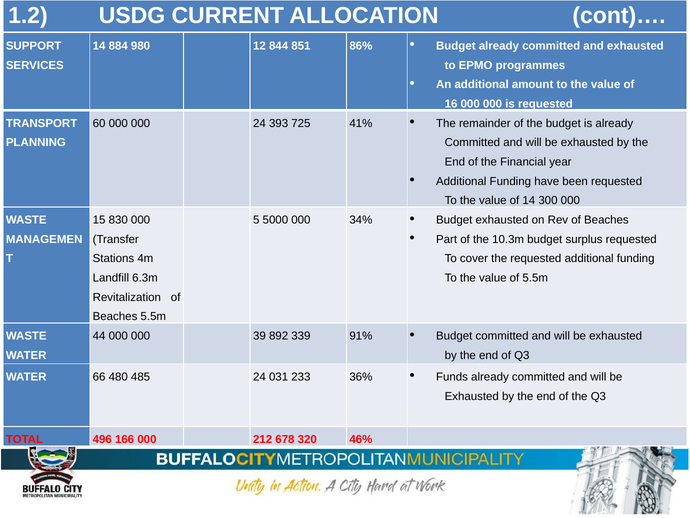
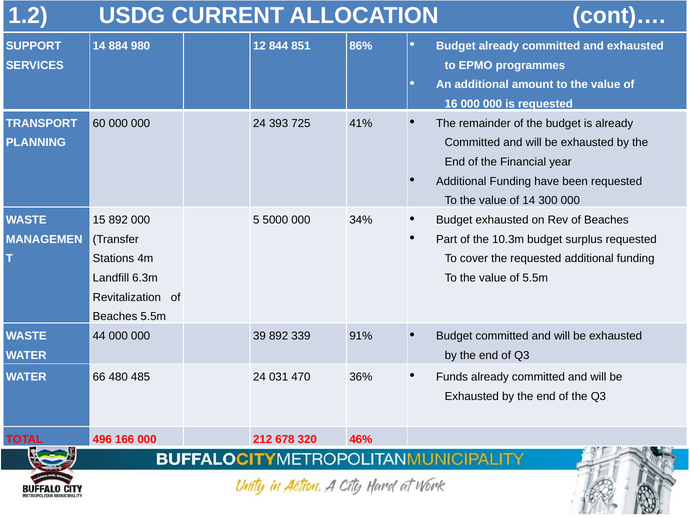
15 830: 830 -> 892 (118, 220)
233: 233 -> 470 (301, 377)
